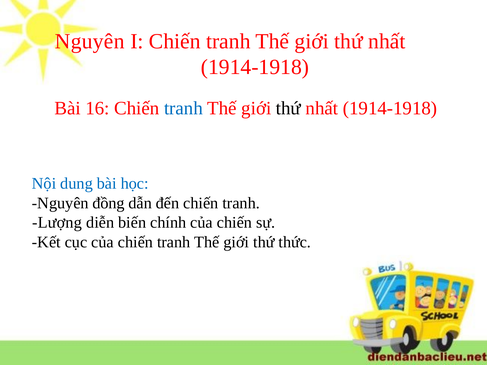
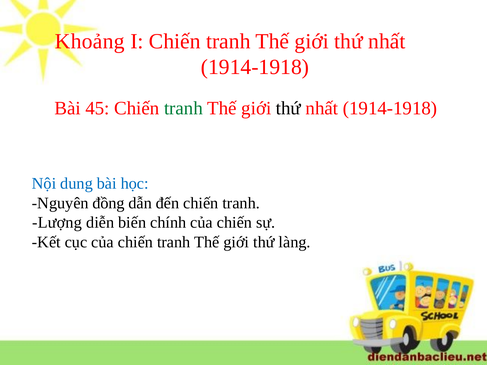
Nguyên: Nguyên -> Khoảng (90, 41)
16: 16 -> 45 (97, 108)
tranh colour: blue -> green (183, 108)
thức: thức -> làng (295, 242)
